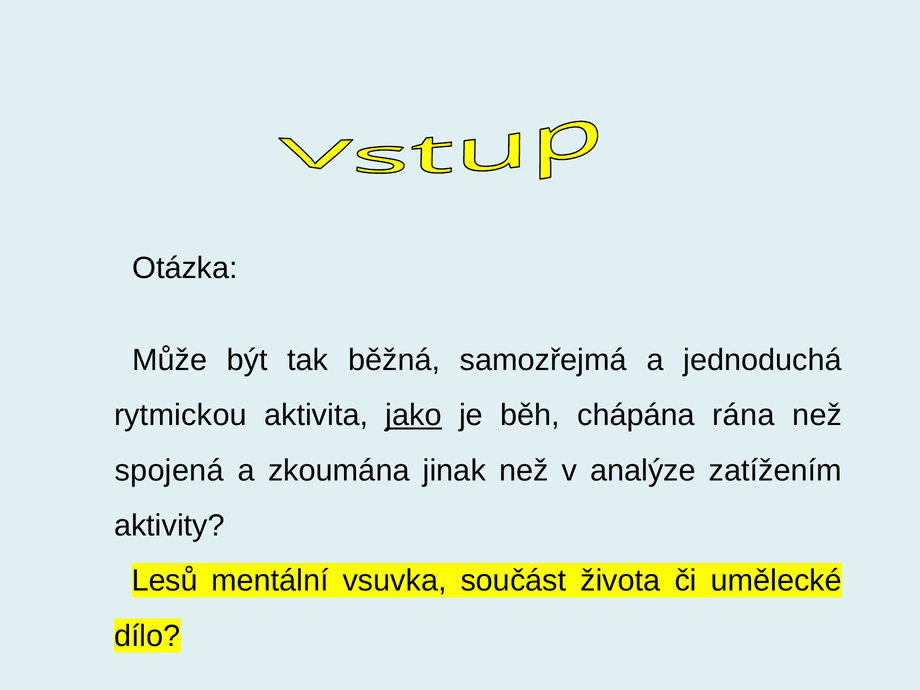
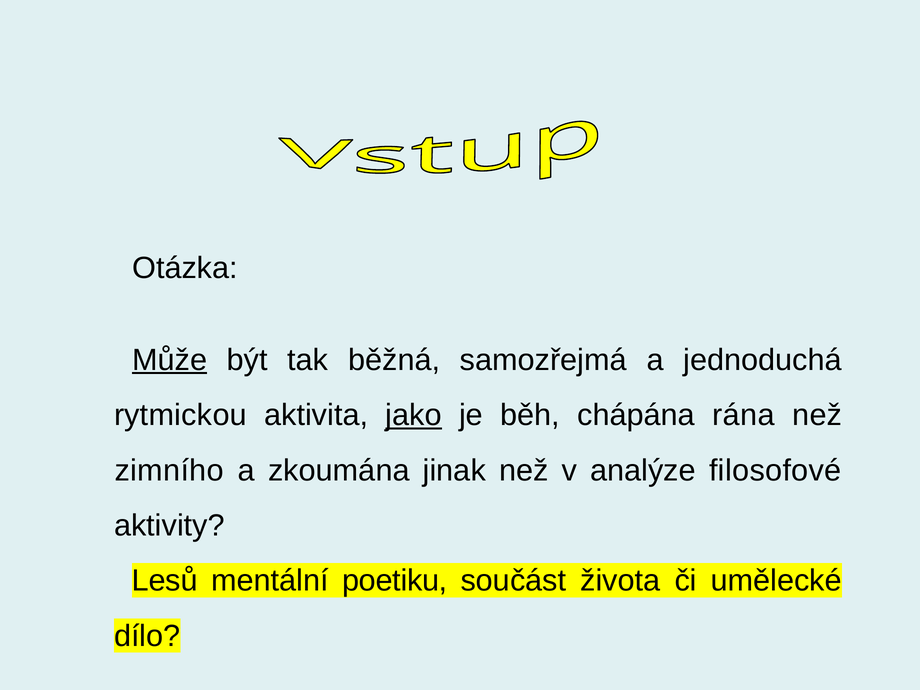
Může underline: none -> present (170, 360)
spojená: spojená -> zimního (169, 470)
zatížením: zatížením -> filosofové (775, 470)
vsuvka: vsuvka -> poetiku (395, 581)
